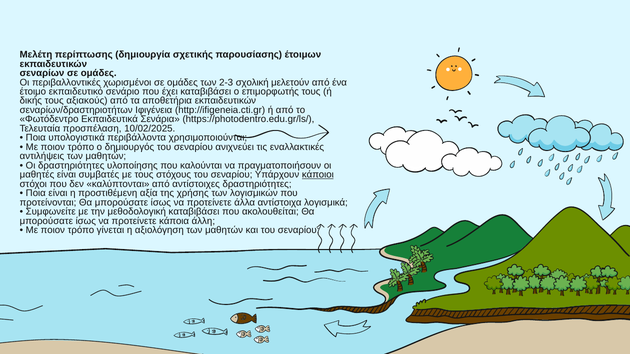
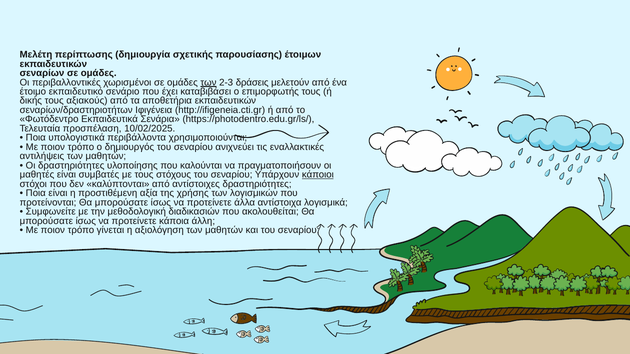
των underline: none -> present (208, 82)
σχολική: σχολική -> δράσεις (252, 82)
μεθοδολογική καταβιβάσει: καταβιβάσει -> διαδικασιών (194, 212)
